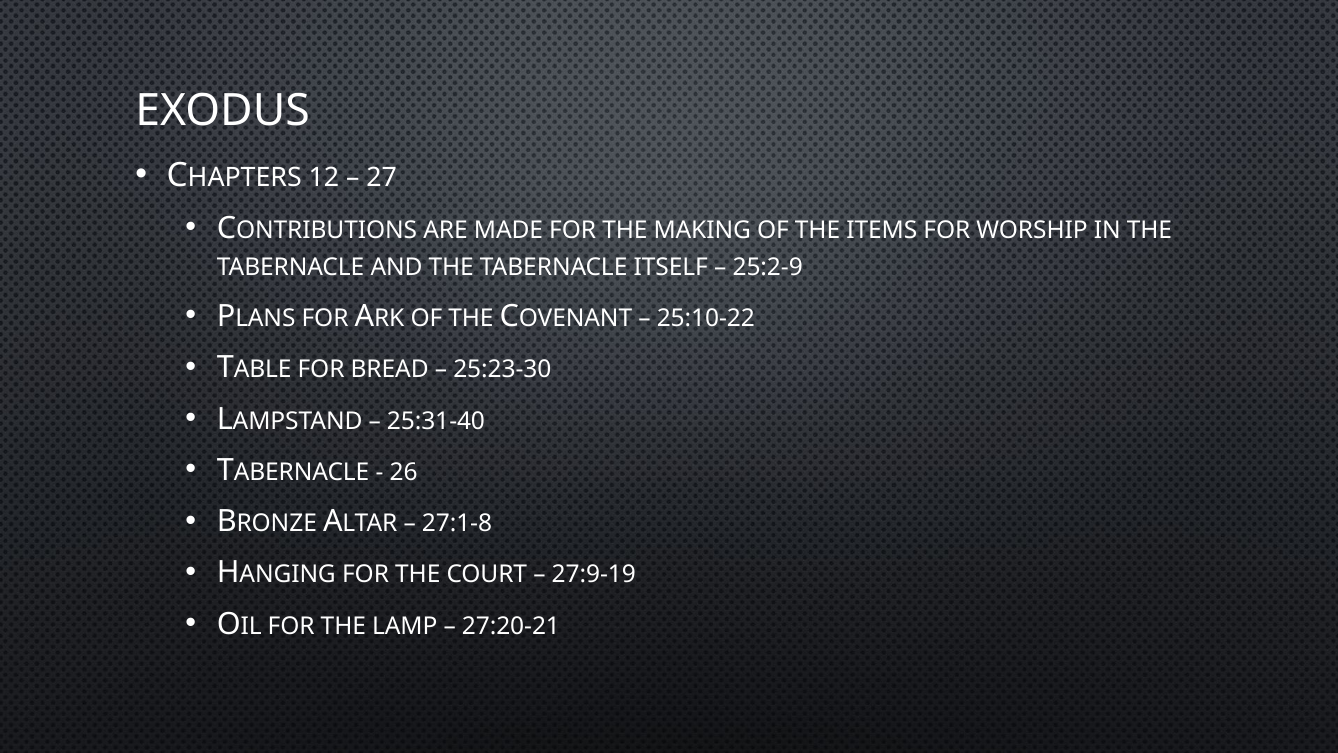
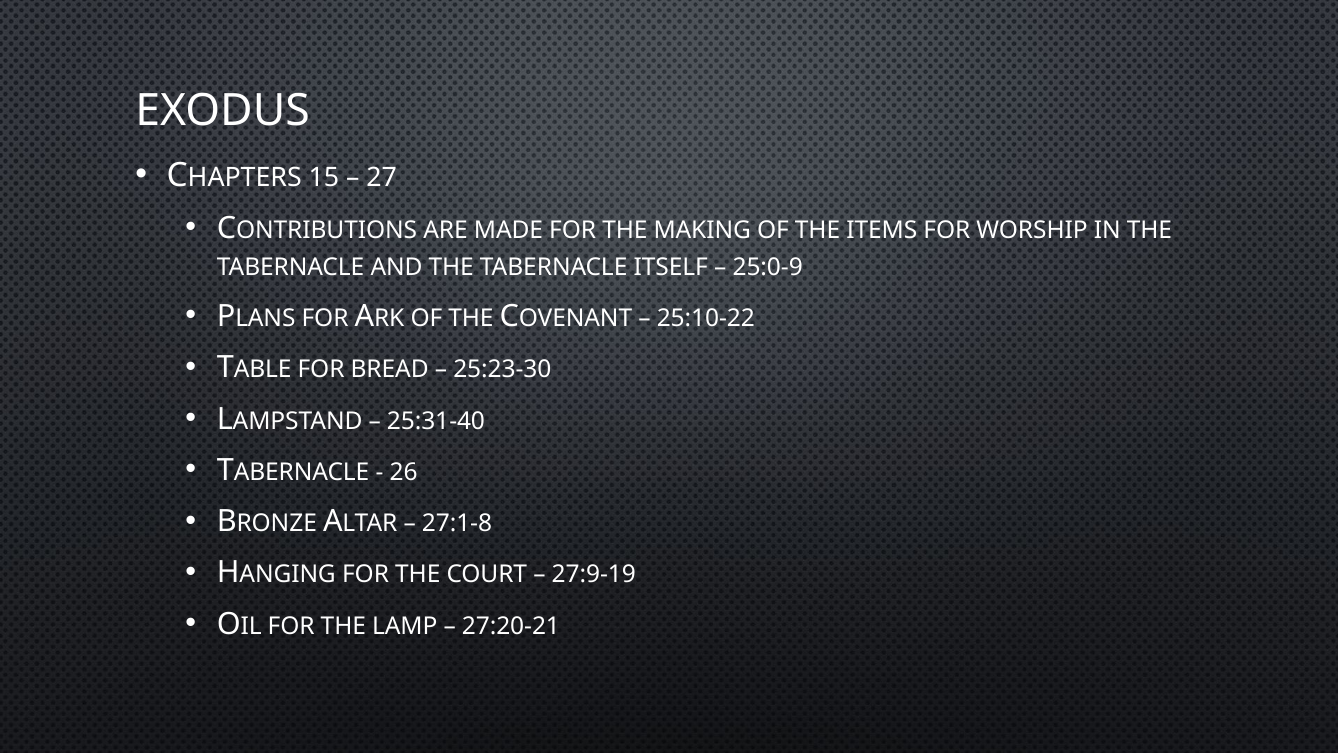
12: 12 -> 15 (324, 178)
25:2-9: 25:2-9 -> 25:0-9 (768, 267)
